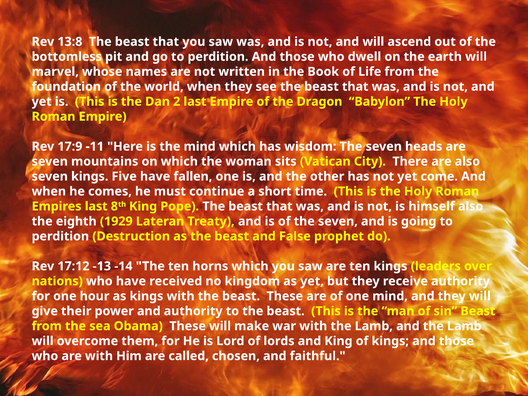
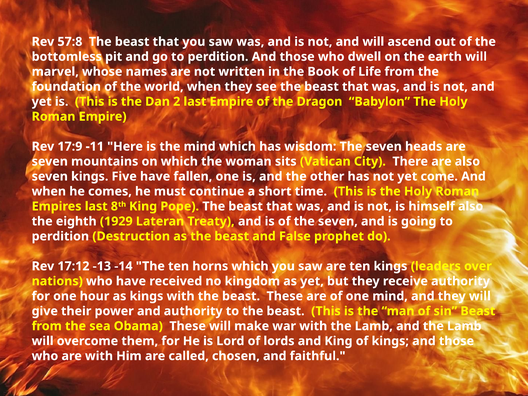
13:8: 13:8 -> 57:8 (70, 42)
